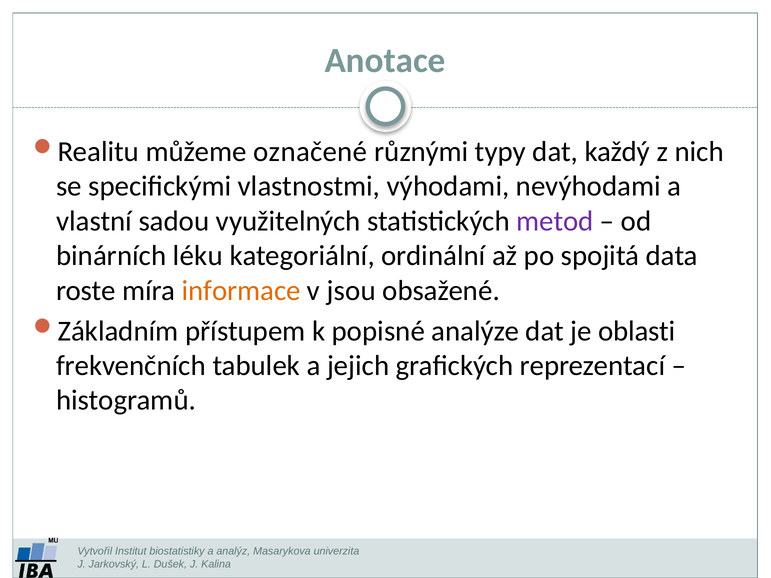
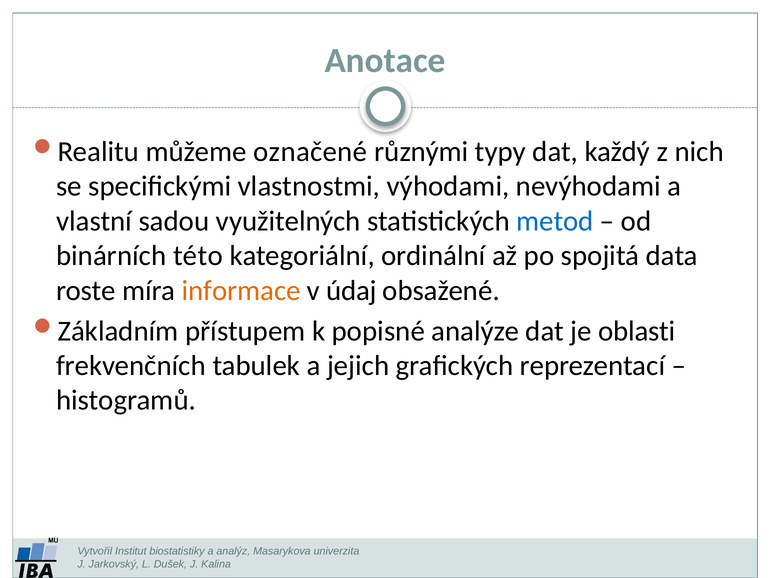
metod colour: purple -> blue (555, 221)
léku: léku -> této (198, 256)
jsou: jsou -> údaj (351, 291)
